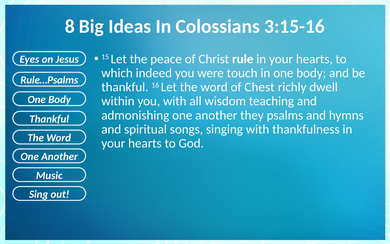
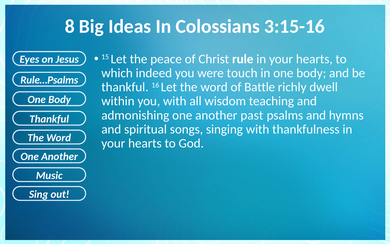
Chest: Chest -> Battle (260, 87)
they: they -> past (252, 115)
